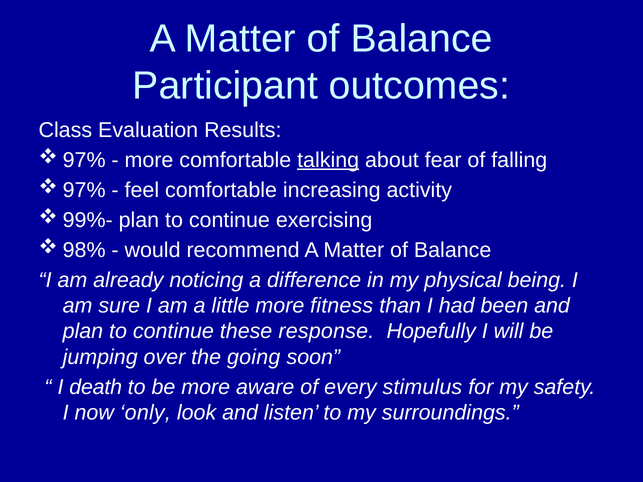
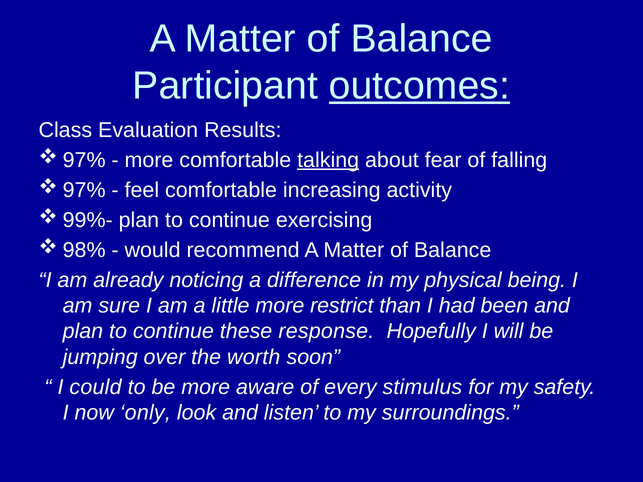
outcomes underline: none -> present (419, 86)
fitness: fitness -> restrict (342, 306)
going: going -> worth (254, 357)
death: death -> could (96, 387)
